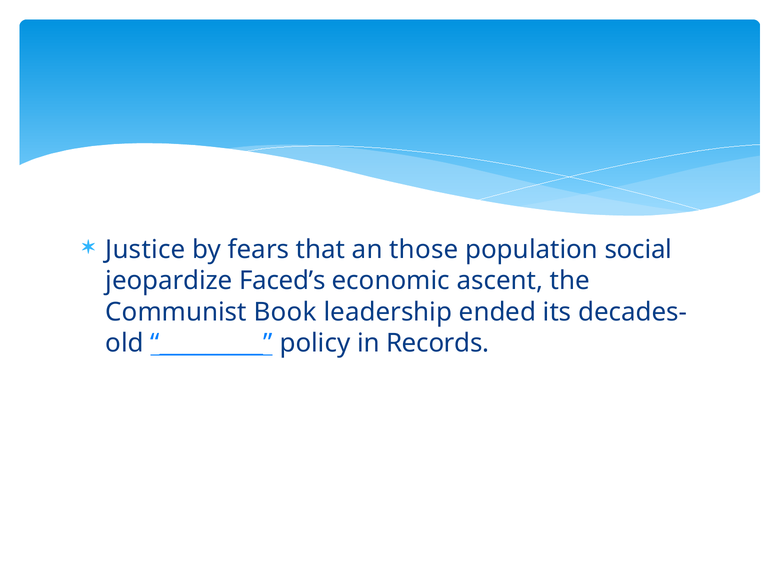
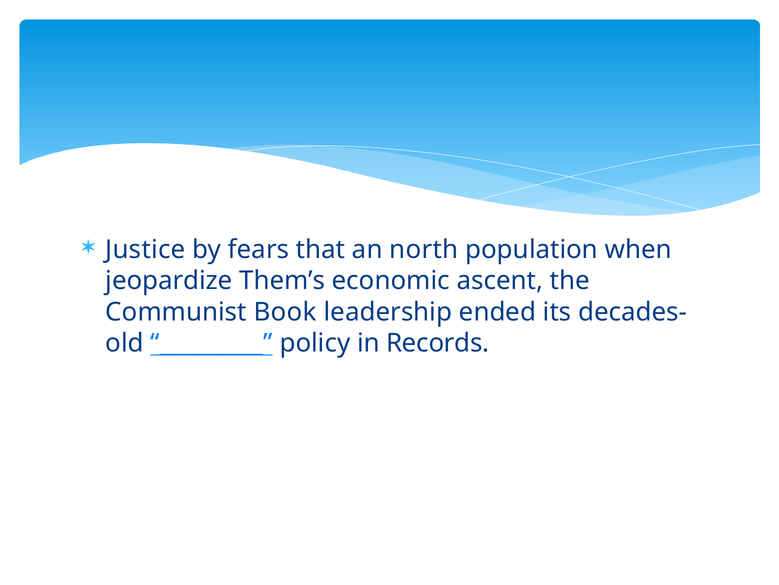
those: those -> north (424, 249)
social: social -> when (638, 249)
Faced’s: Faced’s -> Them’s (282, 280)
